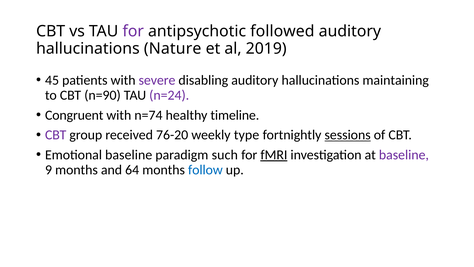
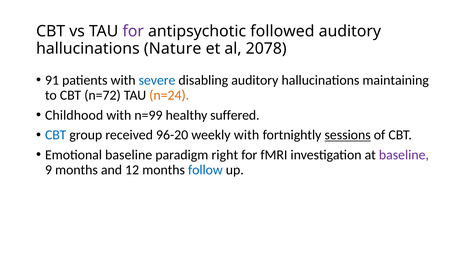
2019: 2019 -> 2078 (266, 48)
45: 45 -> 91 (52, 80)
severe colour: purple -> blue (157, 80)
n=90: n=90 -> n=72 (103, 95)
n=24 colour: purple -> orange (169, 95)
Congruent: Congruent -> Childhood (74, 115)
n=74: n=74 -> n=99 (148, 115)
timeline: timeline -> suffered (235, 115)
CBT colour: purple -> blue (56, 135)
76-20: 76-20 -> 96-20 (172, 135)
weekly type: type -> with (247, 135)
such: such -> right (225, 155)
fMRI underline: present -> none (274, 155)
64: 64 -> 12 (132, 170)
